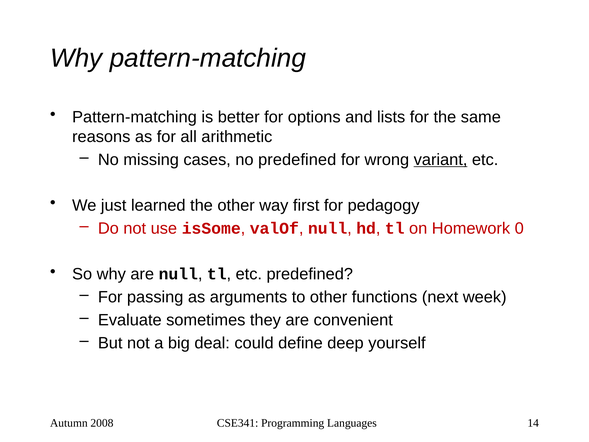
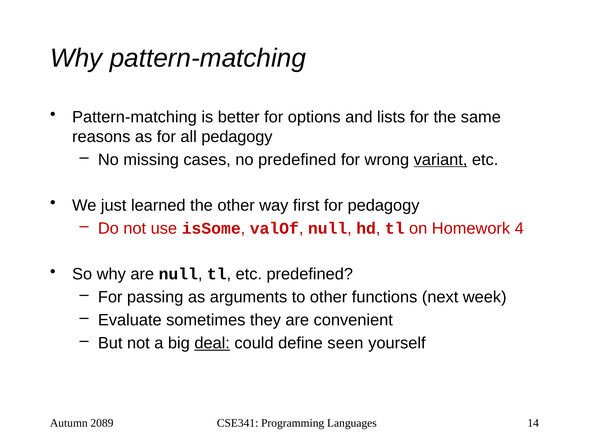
all arithmetic: arithmetic -> pedagogy (237, 137)
0: 0 -> 4 (519, 228)
deal underline: none -> present (212, 343)
deep: deep -> seen (345, 343)
2008: 2008 -> 2089 (102, 423)
